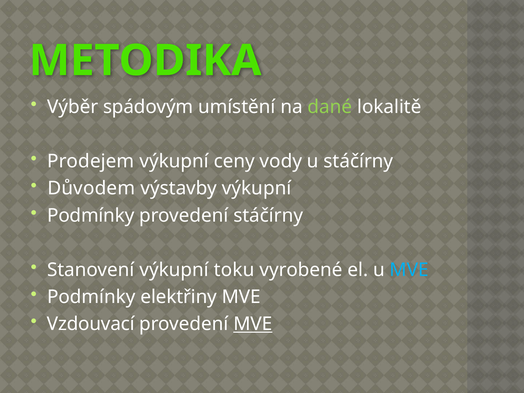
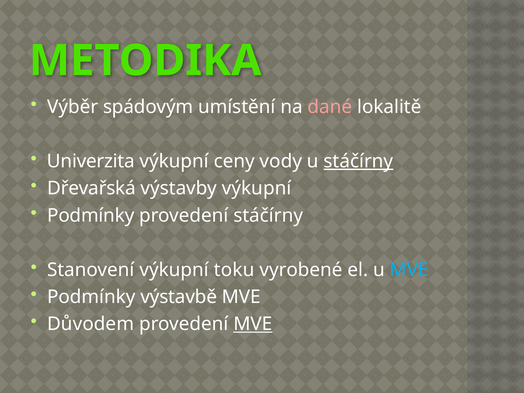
dané colour: light green -> pink (330, 107)
Prodejem: Prodejem -> Univerzita (91, 161)
stáčírny underline: none -> present (358, 161)
Důvodem: Důvodem -> Dřevařská (91, 188)
elektřiny: elektřiny -> výstavbě (179, 297)
Vzdouvací: Vzdouvací -> Důvodem (91, 324)
